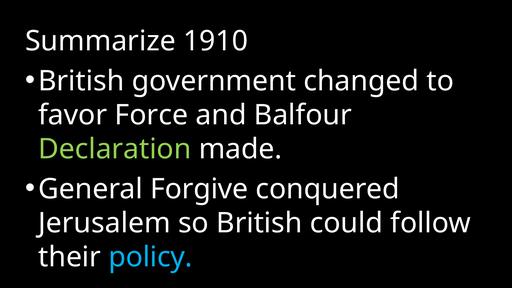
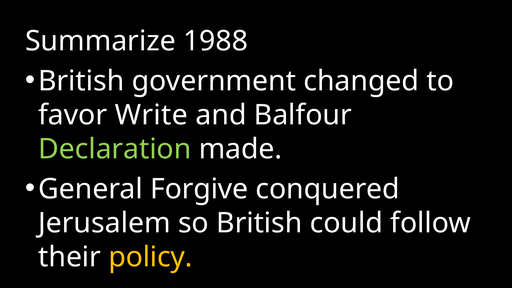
1910: 1910 -> 1988 (216, 41)
Force: Force -> Write (151, 115)
policy colour: light blue -> yellow (150, 257)
